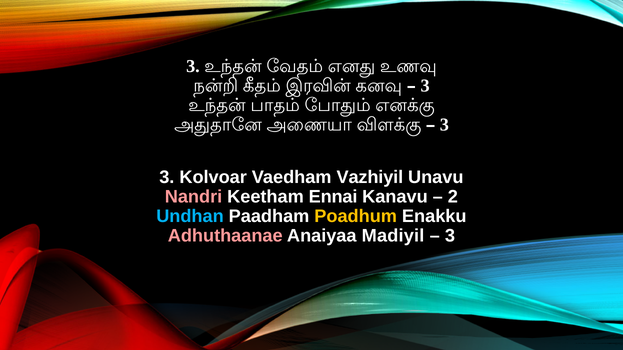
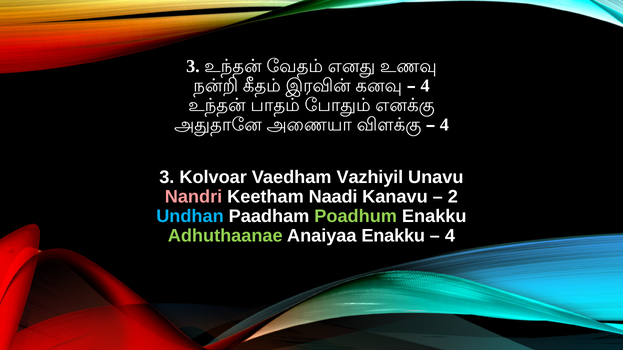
3: 3 -> 4 (425, 86)
3: 3 -> 4 (444, 125)
Ennai: Ennai -> Naadi (333, 197)
Poadhum colour: yellow -> light green (356, 216)
Adhuthaanae colour: pink -> light green (225, 236)
Anaiyaa Madiyil: Madiyil -> Enakku (393, 236)
3: 3 -> 4 (450, 236)
